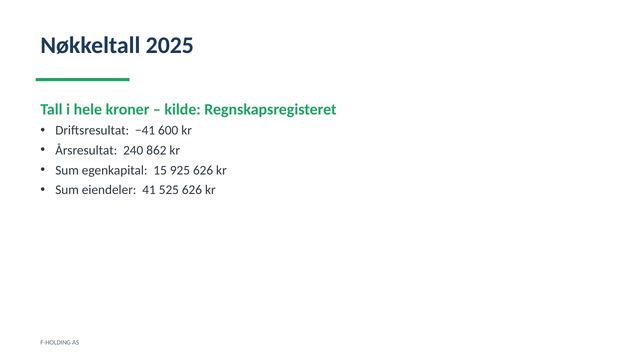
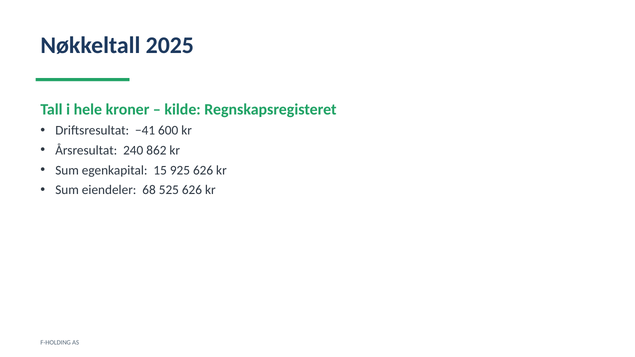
41: 41 -> 68 (149, 190)
